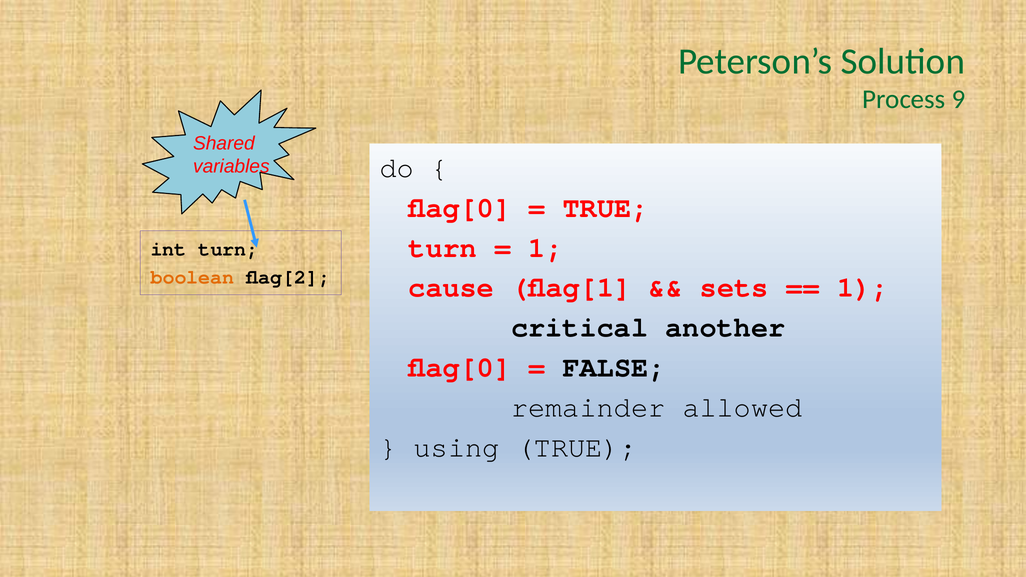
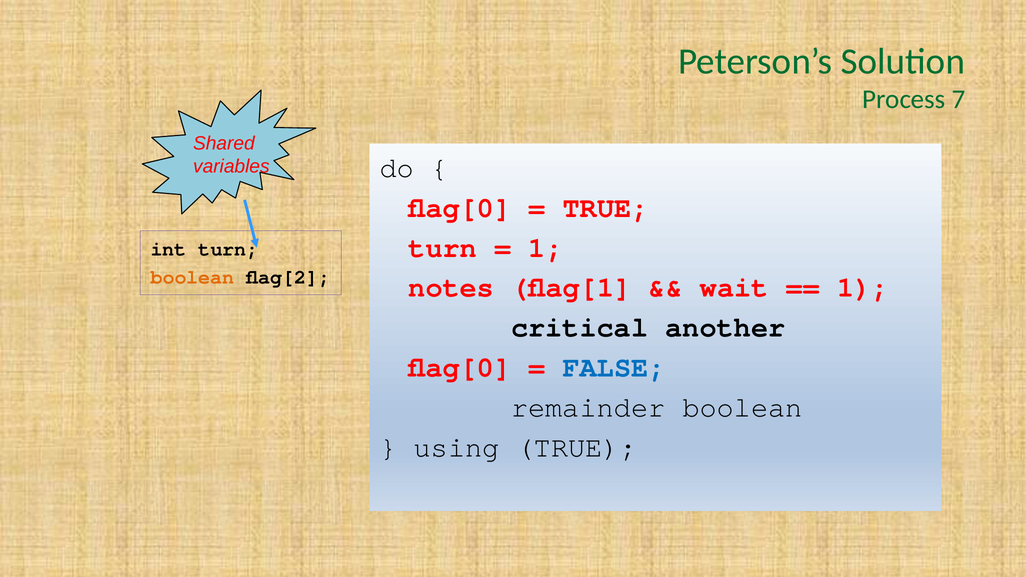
9: 9 -> 7 (958, 99)
cause: cause -> notes (451, 288)
sets: sets -> wait (734, 288)
FALSE colour: black -> blue (614, 367)
remainder allowed: allowed -> boolean (742, 407)
